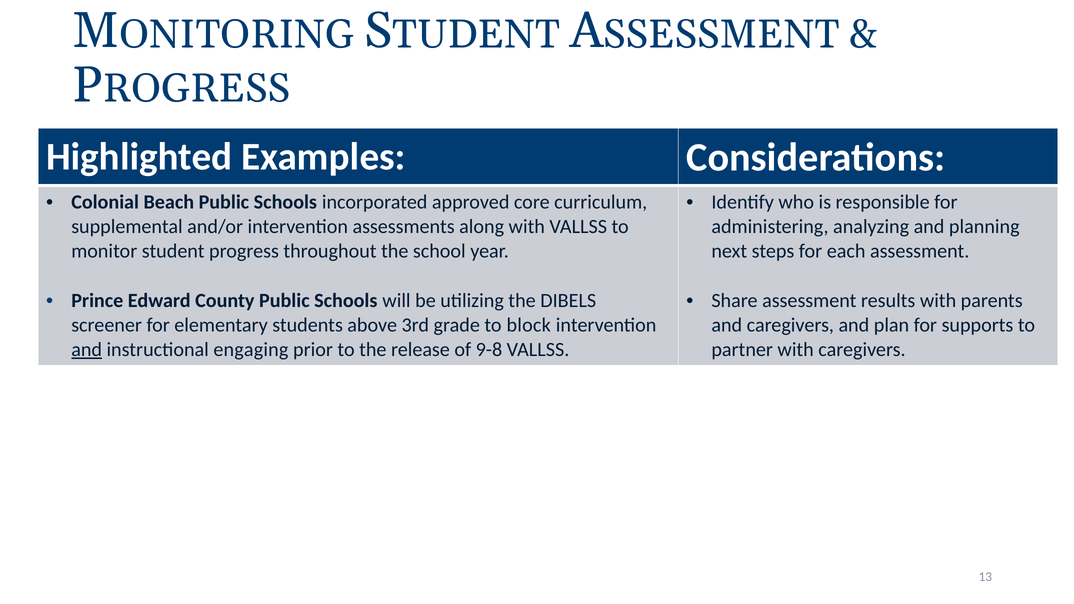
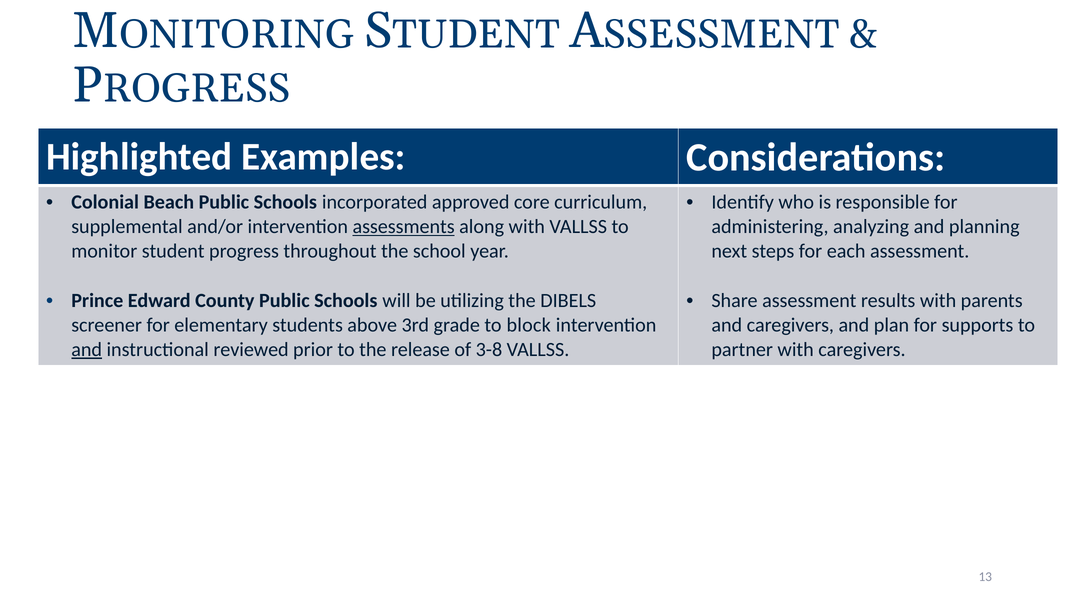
assessments underline: none -> present (404, 227)
engaging: engaging -> reviewed (251, 350)
9-8: 9-8 -> 3-8 (489, 350)
